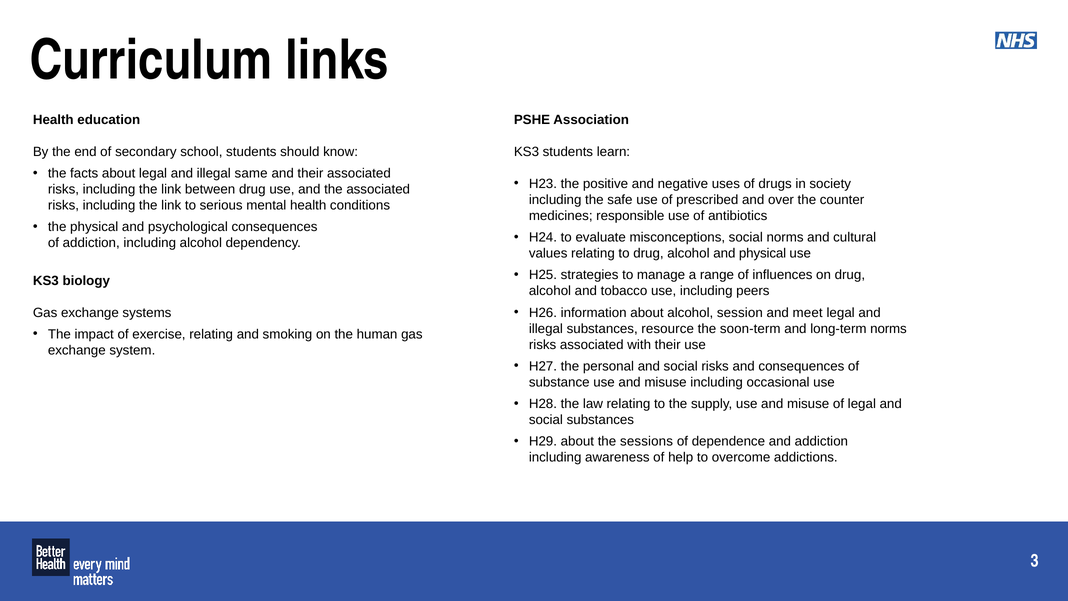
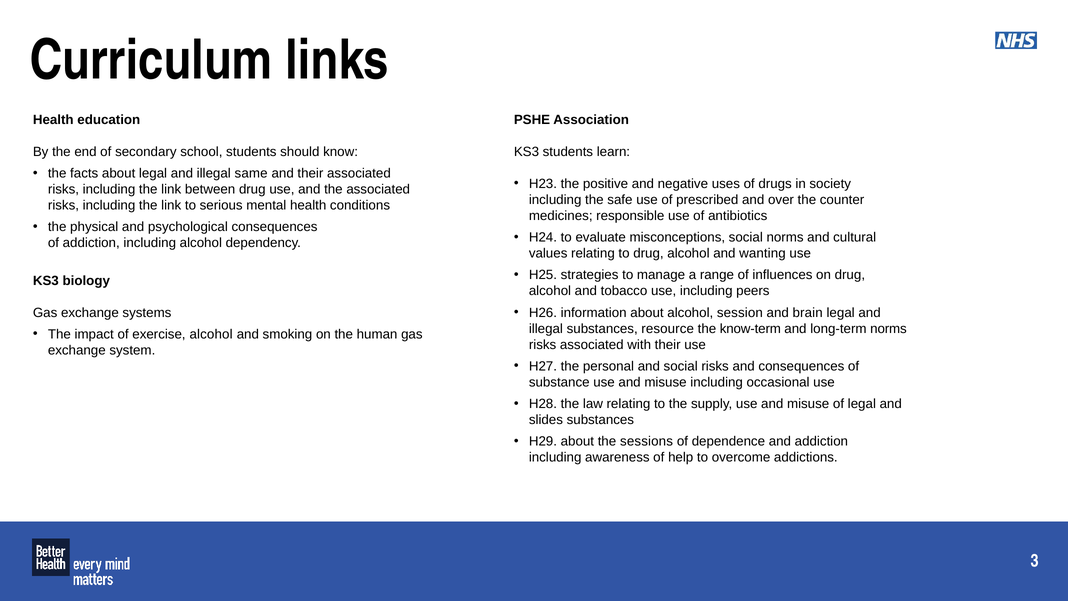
and physical: physical -> wanting (762, 253)
meet: meet -> brain (808, 312)
soon-term: soon-term -> know-term (750, 329)
exercise relating: relating -> alcohol (211, 334)
social: social -> slides (546, 420)
